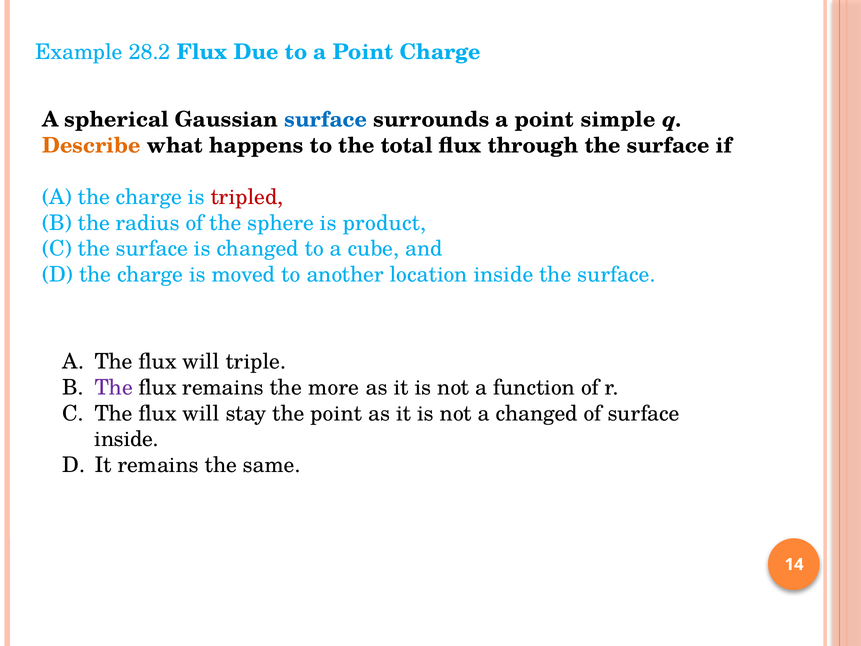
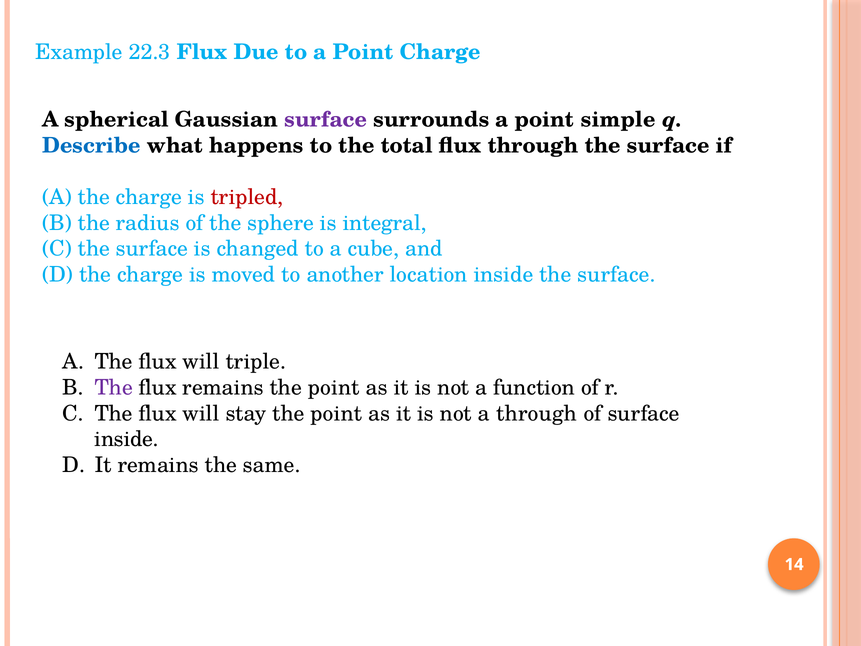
28.2: 28.2 -> 22.3 (150, 52)
surface colour: blue -> purple (326, 120)
Describe colour: orange -> blue (91, 145)
product: product -> integral (385, 223)
remains the more: more -> point (334, 387)
a changed: changed -> through (537, 413)
